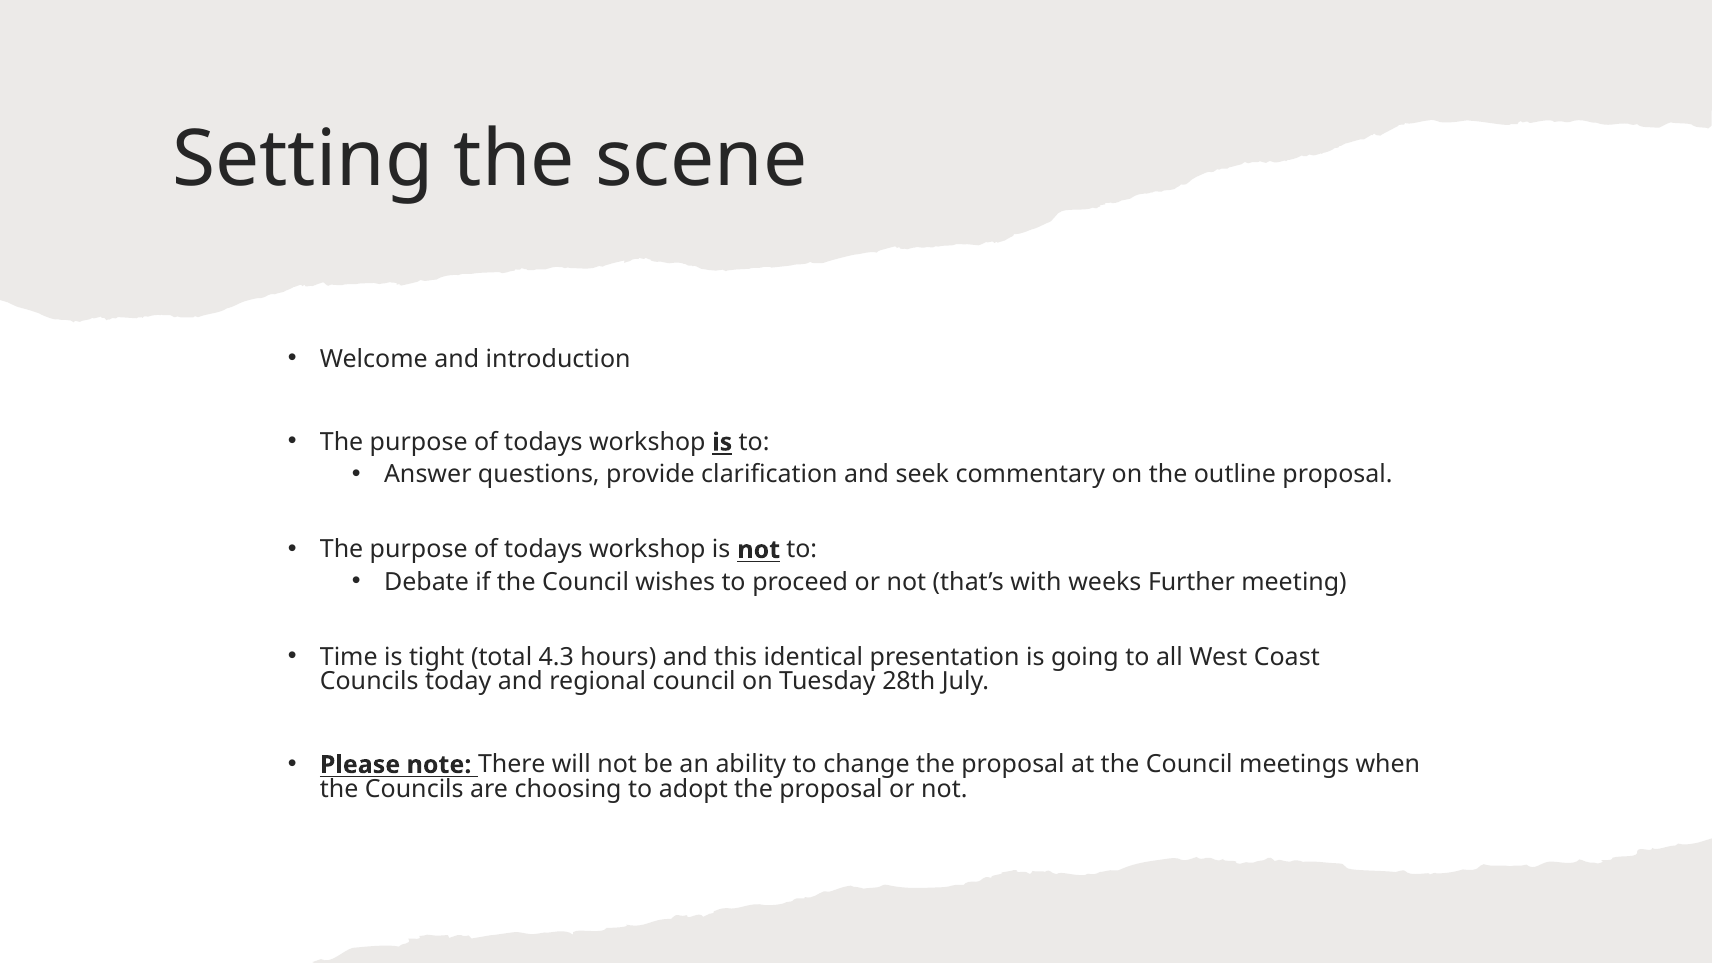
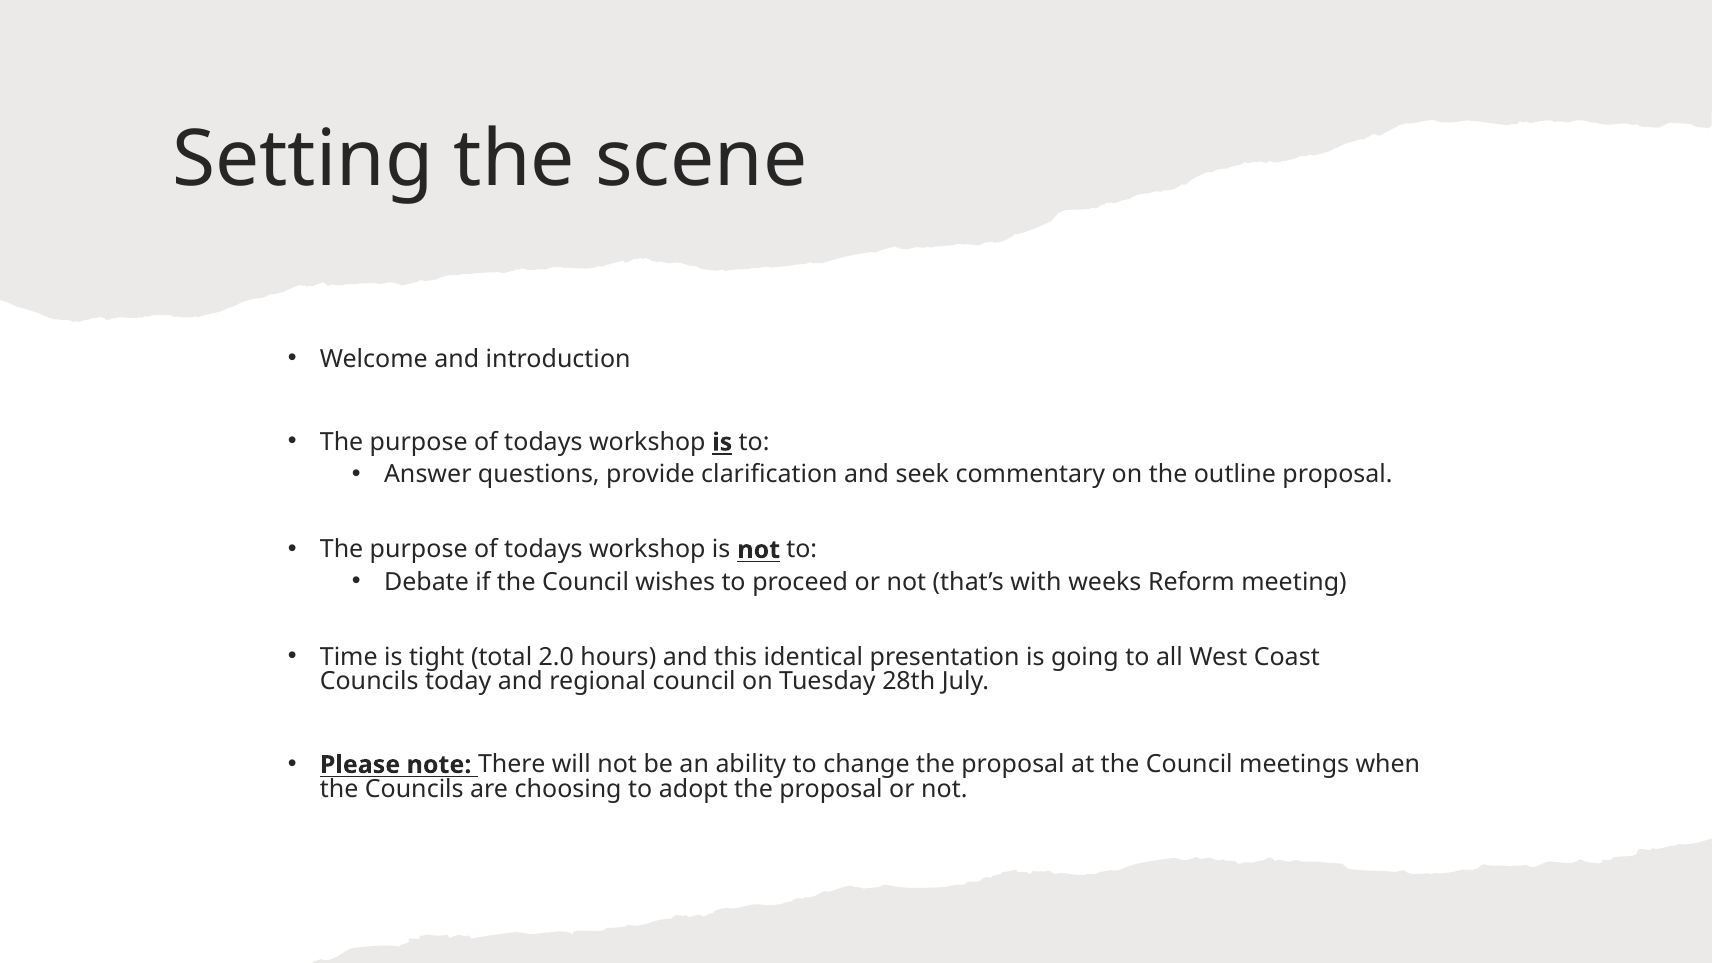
Further: Further -> Reform (1191, 582)
4.3: 4.3 -> 2.0 (556, 657)
